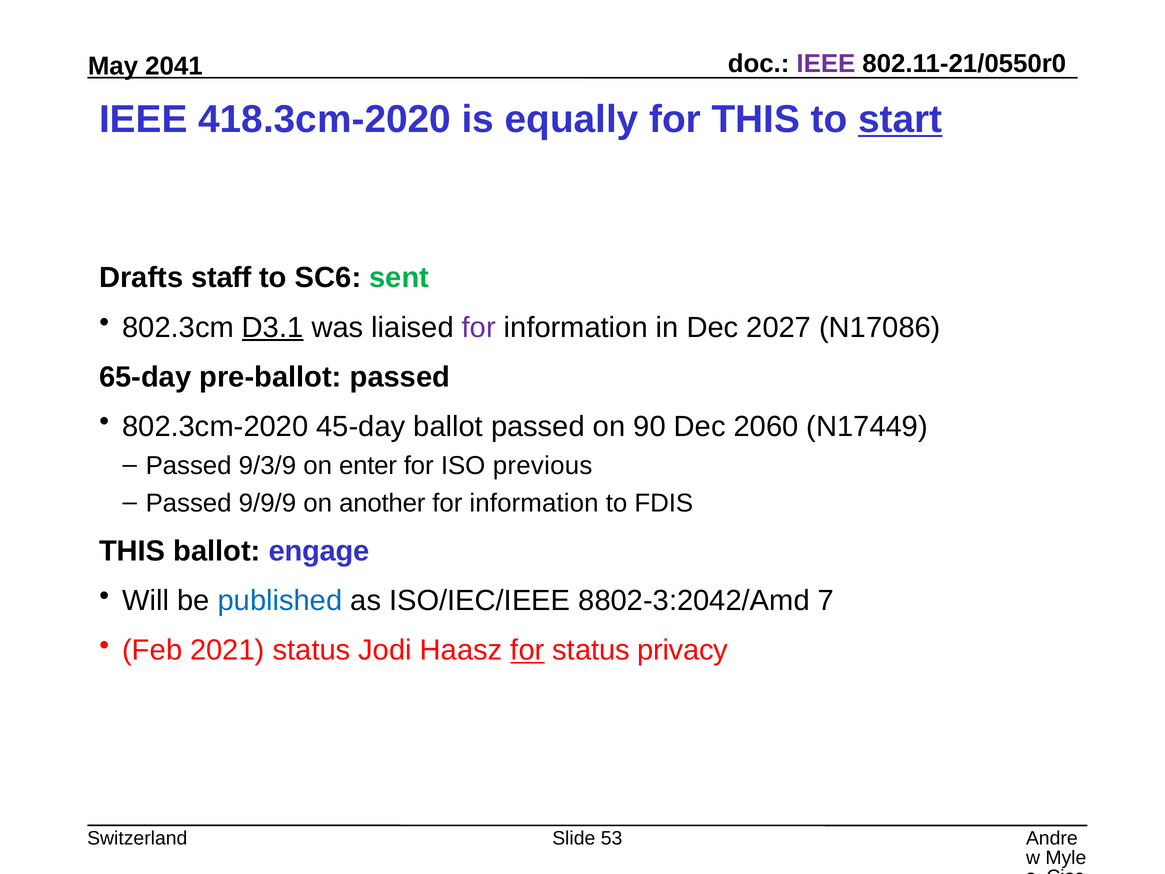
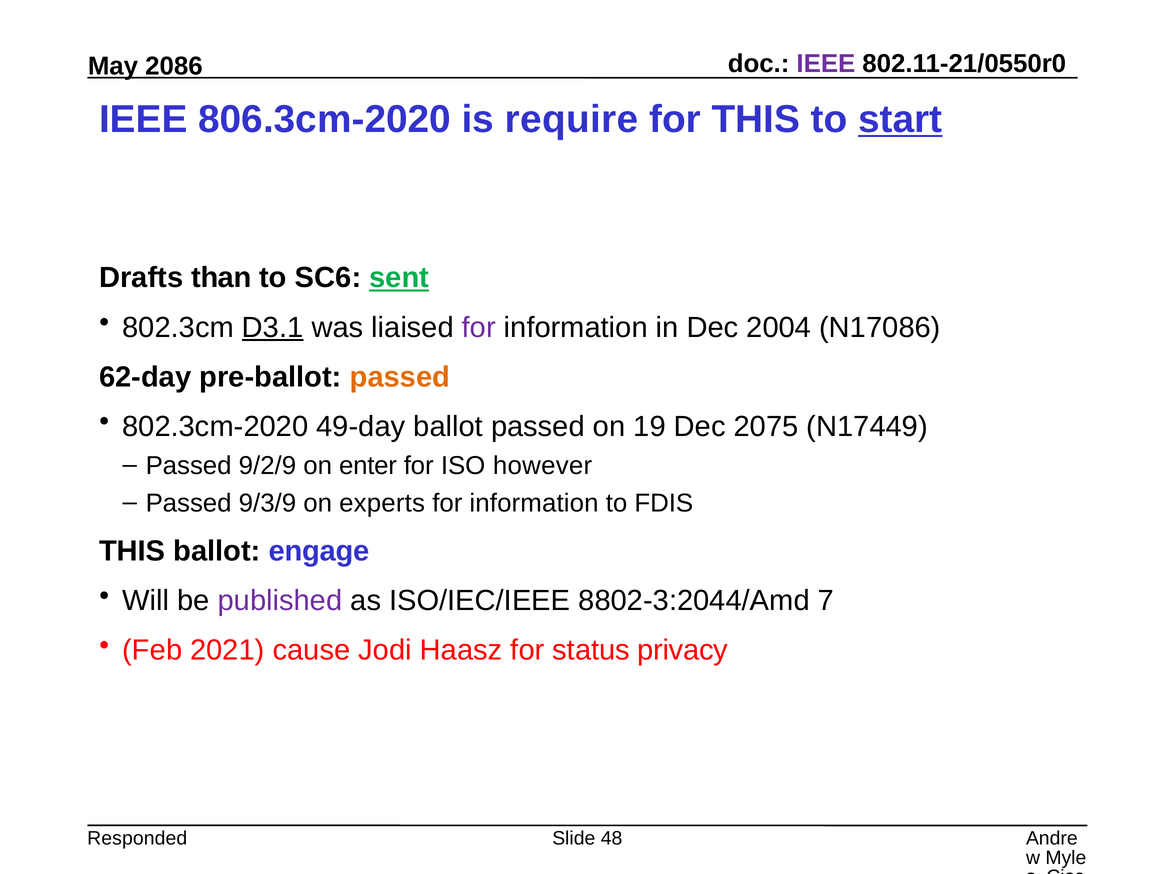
2041: 2041 -> 2086 (174, 66)
418.3cm-2020: 418.3cm-2020 -> 806.3cm-2020 (325, 119)
equally: equally -> require (571, 119)
staff: staff -> than (221, 278)
sent underline: none -> present (399, 278)
2027: 2027 -> 2004 (779, 327)
65-day: 65-day -> 62-day (145, 377)
passed colour: black -> orange (400, 377)
45-day: 45-day -> 49-day (361, 426)
90: 90 -> 19 (650, 426)
2060: 2060 -> 2075 (766, 426)
9/3/9: 9/3/9 -> 9/2/9 (267, 466)
previous: previous -> however (543, 466)
9/9/9: 9/9/9 -> 9/3/9 (267, 503)
another: another -> experts (382, 503)
published colour: blue -> purple (280, 601)
8802-3:2042/Amd: 8802-3:2042/Amd -> 8802-3:2044/Amd (694, 601)
2021 status: status -> cause (312, 650)
for underline: present -> none (527, 650)
Switzerland: Switzerland -> Responded (137, 838)
53: 53 -> 48 (612, 838)
